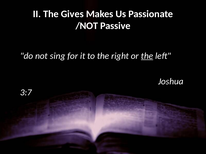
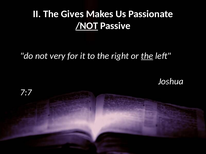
/NOT underline: none -> present (87, 26)
sing: sing -> very (58, 56)
3:7: 3:7 -> 7:7 (26, 93)
